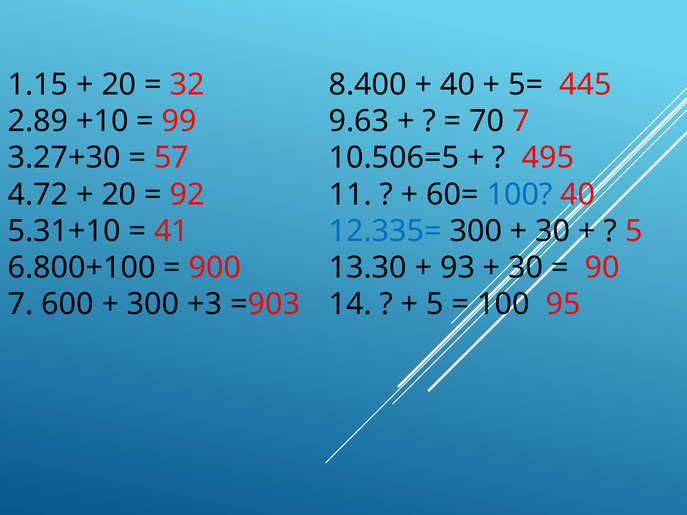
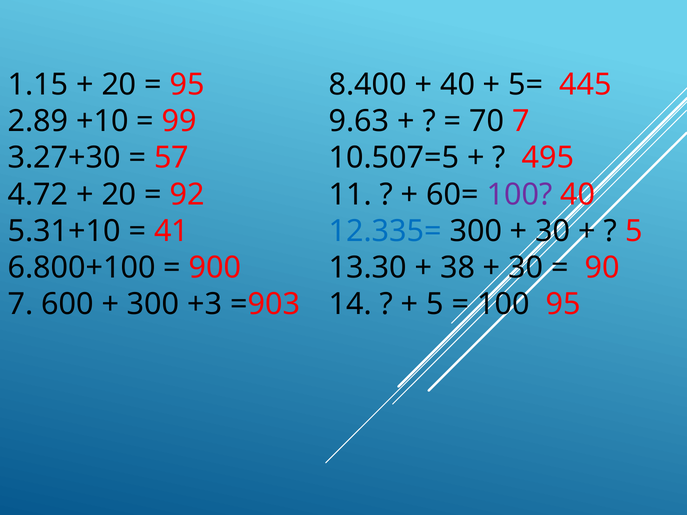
32: 32 -> 95 (187, 85)
10.506=5: 10.506=5 -> 10.507=5 (394, 158)
100 colour: blue -> purple (519, 195)
93: 93 -> 38 (458, 268)
